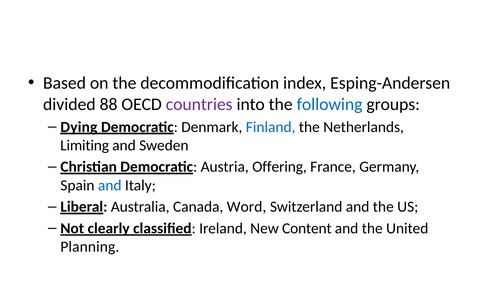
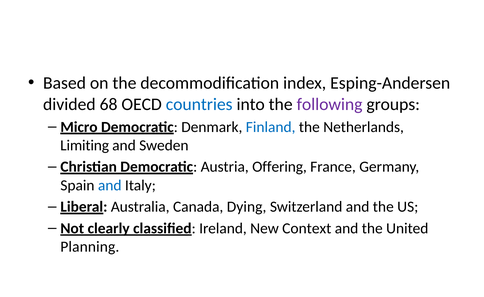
88: 88 -> 68 (109, 104)
countries colour: purple -> blue (199, 104)
following colour: blue -> purple (330, 104)
Dying: Dying -> Micro (79, 127)
Word: Word -> Dying (247, 207)
Content: Content -> Context (307, 229)
